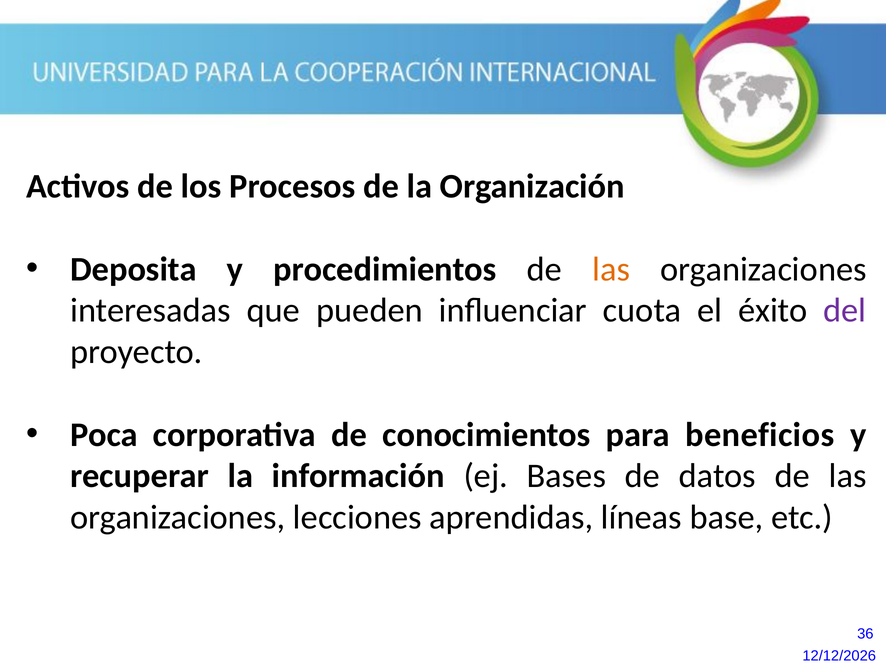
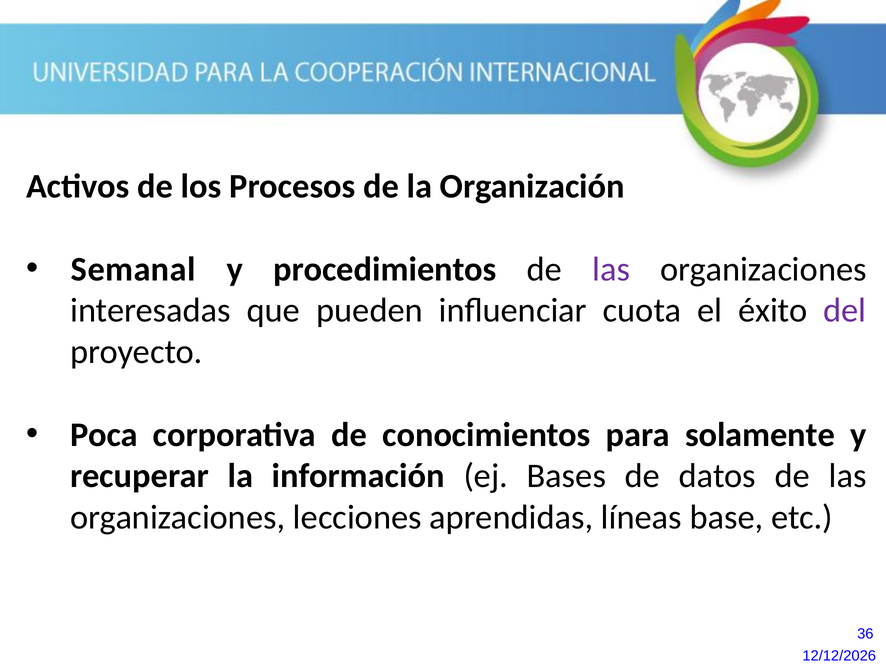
Deposita: Deposita -> Semanal (133, 269)
las colour: orange -> purple (611, 269)
beneficios: beneficios -> solamente (760, 435)
